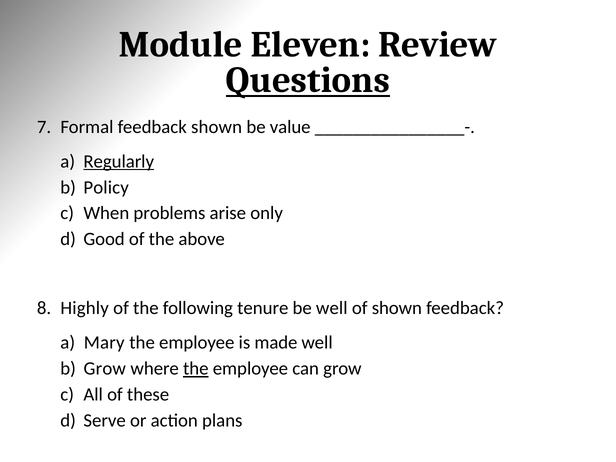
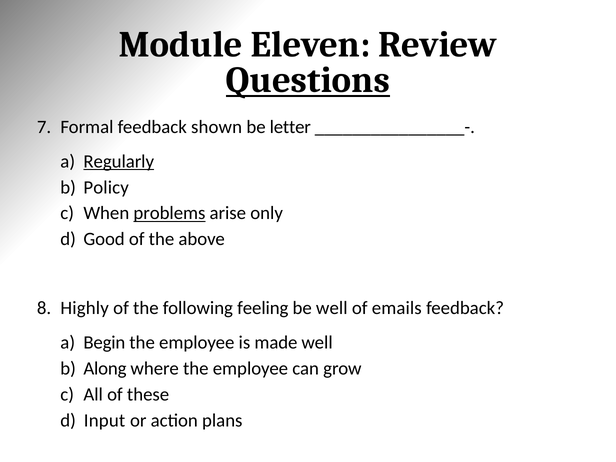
value: value -> letter (290, 127)
problems underline: none -> present (169, 213)
tenure: tenure -> feeling (263, 308)
of shown: shown -> emails (397, 308)
Mary: Mary -> Begin (104, 343)
Grow: Grow -> Along (105, 369)
the underline: present -> none (196, 369)
Serve: Serve -> Input (105, 421)
